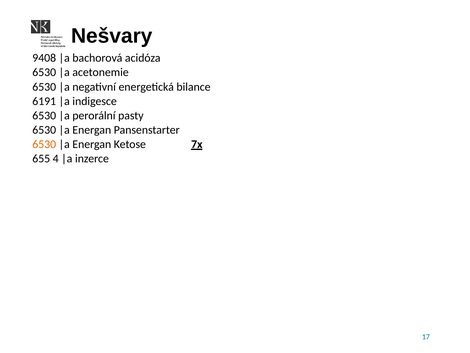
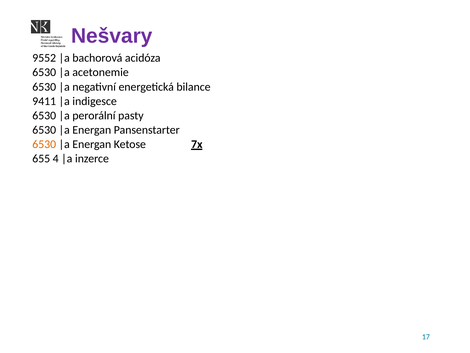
Nešvary colour: black -> purple (112, 36)
9408: 9408 -> 9552 (44, 58)
6191: 6191 -> 9411 (44, 101)
